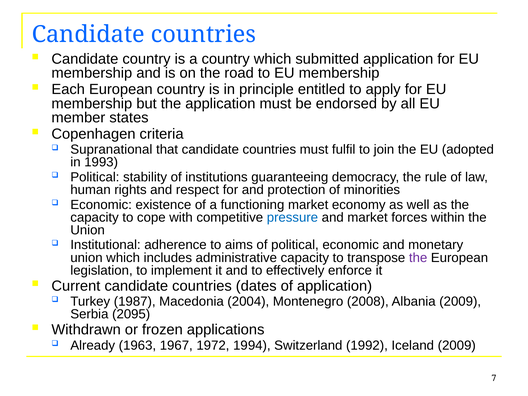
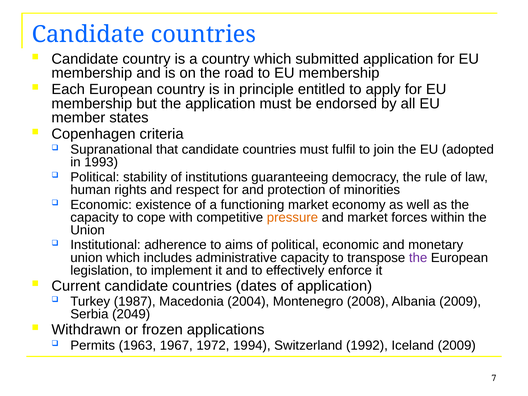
pressure colour: blue -> orange (292, 217)
2095: 2095 -> 2049 (131, 314)
Already: Already -> Permits (93, 345)
